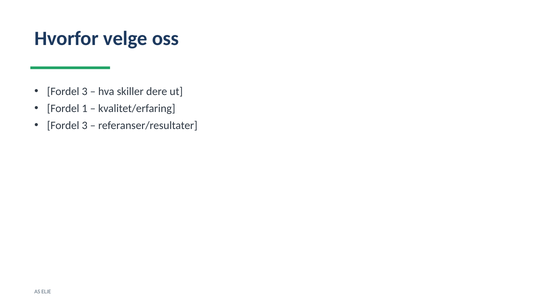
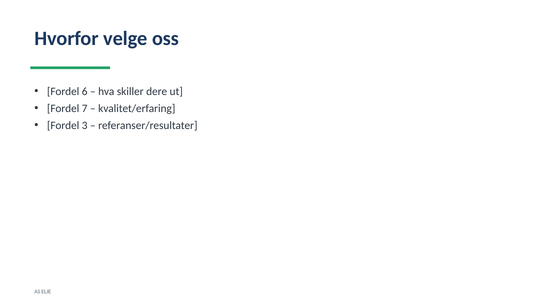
3: 3 -> 6 (85, 91)
1: 1 -> 7 (85, 108)
